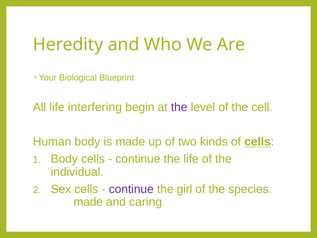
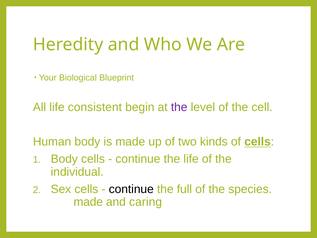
interfering: interfering -> consistent (95, 107)
continue colour: purple -> black (131, 189)
girl: girl -> full (184, 189)
